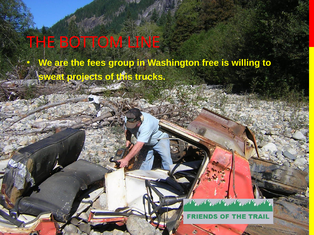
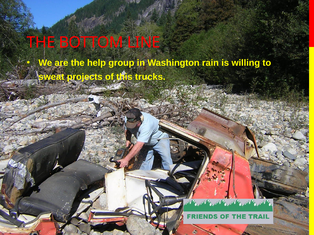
fees: fees -> help (96, 63)
free: free -> rain (210, 63)
